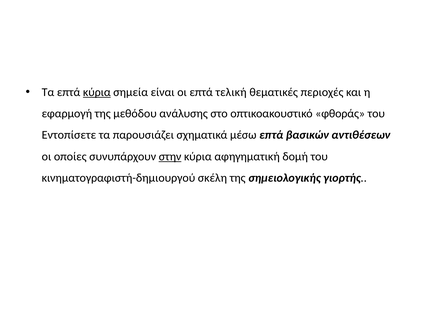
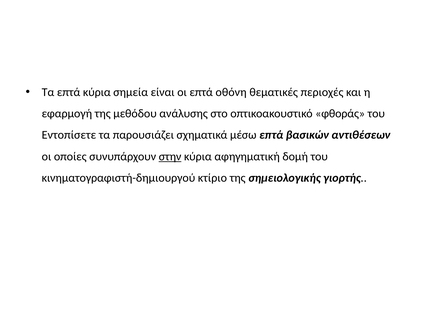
κύρια underline: present -> none (97, 92)
τελική: τελική -> οθόνη (231, 92)
σκέλη: σκέλη -> κτίριο (212, 178)
